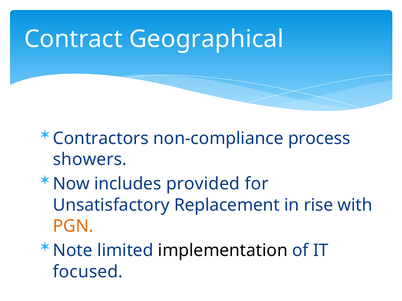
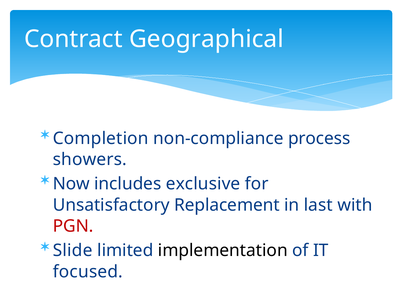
Contractors: Contractors -> Completion (101, 139)
provided: provided -> exclusive (203, 184)
rise: rise -> last (318, 205)
PGN colour: orange -> red (73, 227)
Note: Note -> Slide (73, 251)
